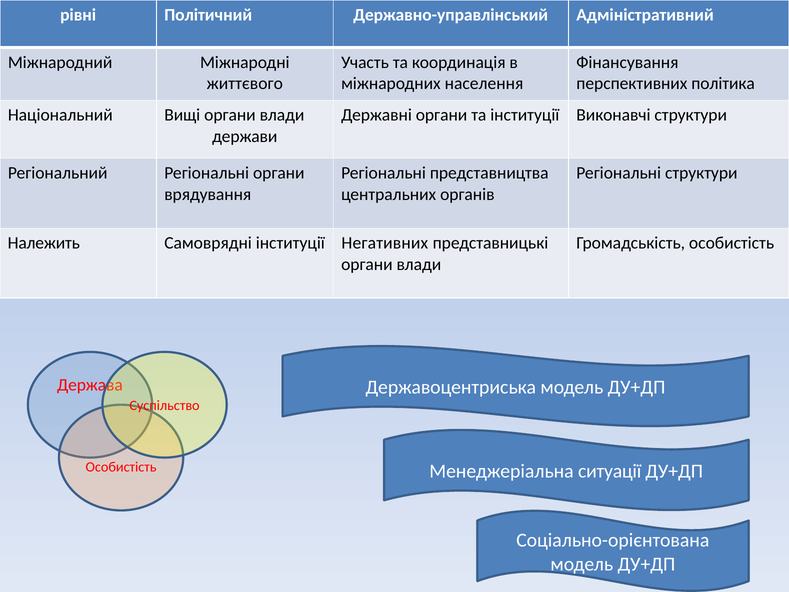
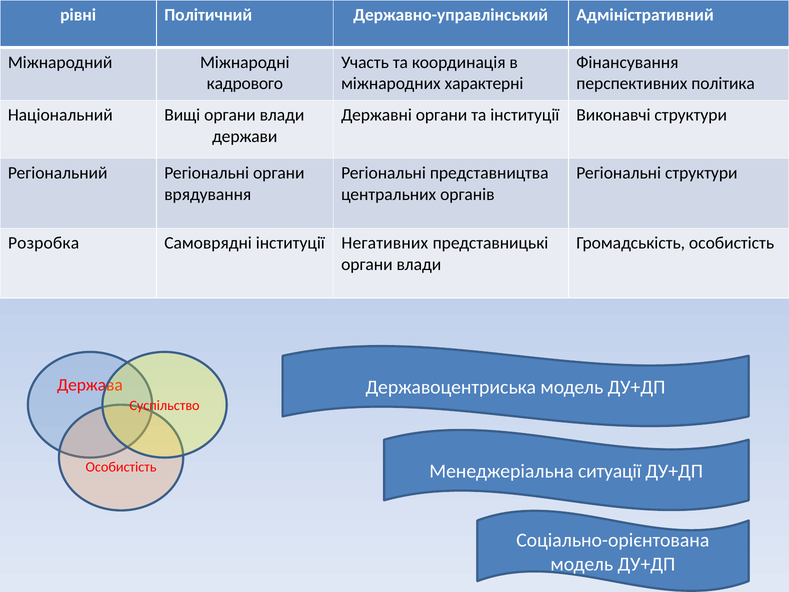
життєвого: життєвого -> кадрового (245, 84)
населення: населення -> характерні (484, 84)
Належить: Належить -> Розробка (44, 243)
